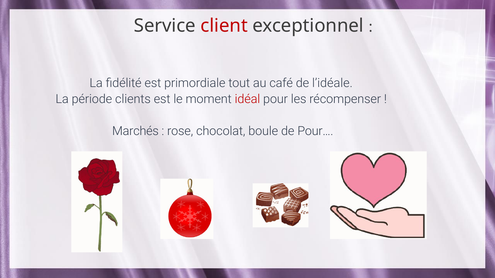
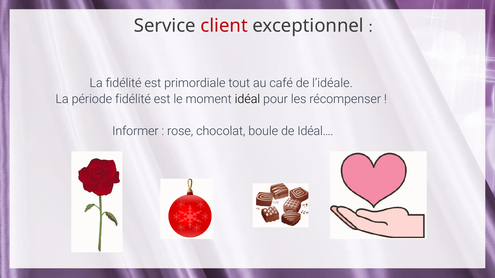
période clients: clients -> fidélité (133, 99)
idéal colour: red -> black (247, 99)
Marchés: Marchés -> Informer (135, 131)
Pour…: Pour… -> Idéal… (315, 131)
